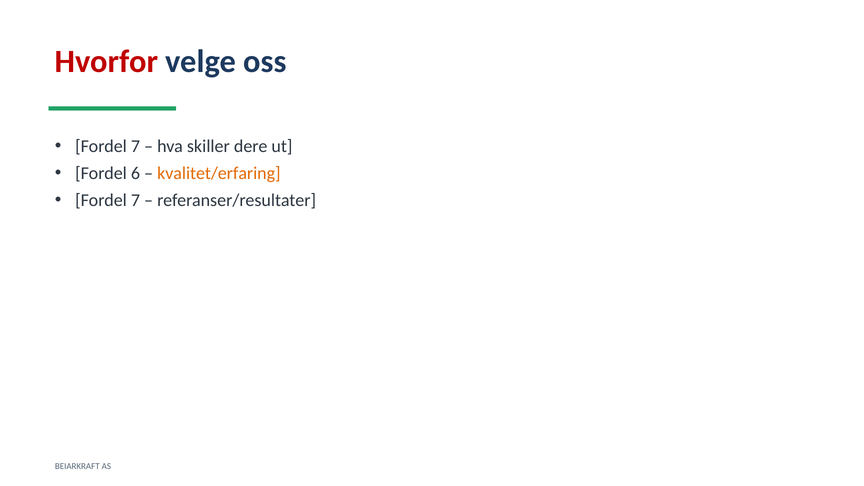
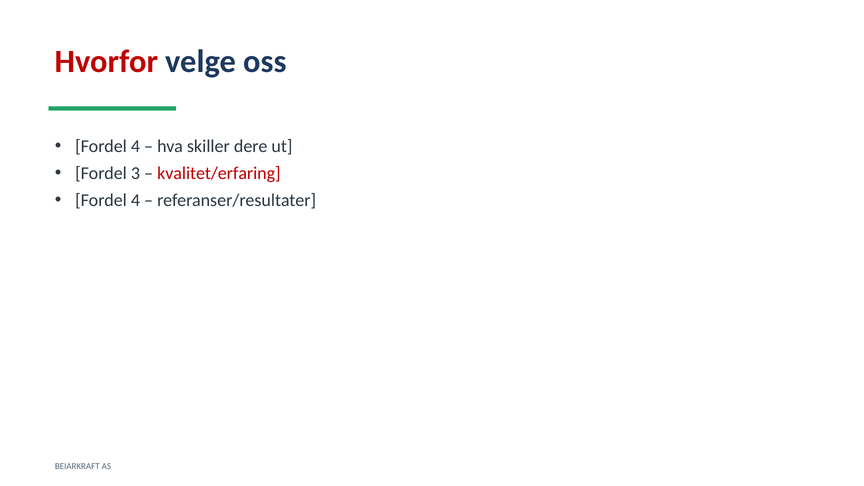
7: 7 -> 4 (135, 146)
6: 6 -> 3 (135, 173)
kvalitet/erfaring colour: orange -> red (219, 173)
7: 7 -> 4 (135, 200)
